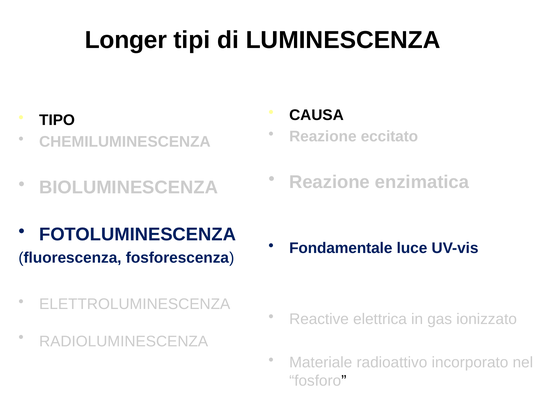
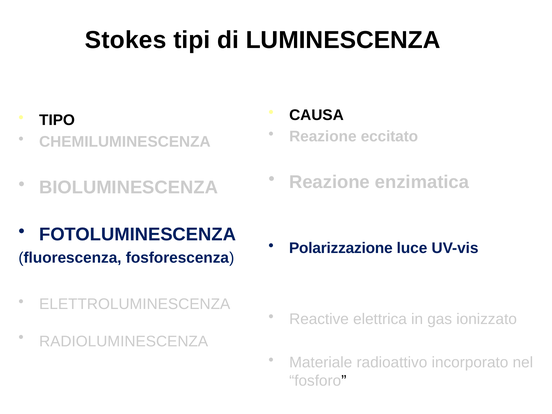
Longer: Longer -> Stokes (126, 40)
Fondamentale: Fondamentale -> Polarizzazione (341, 248)
